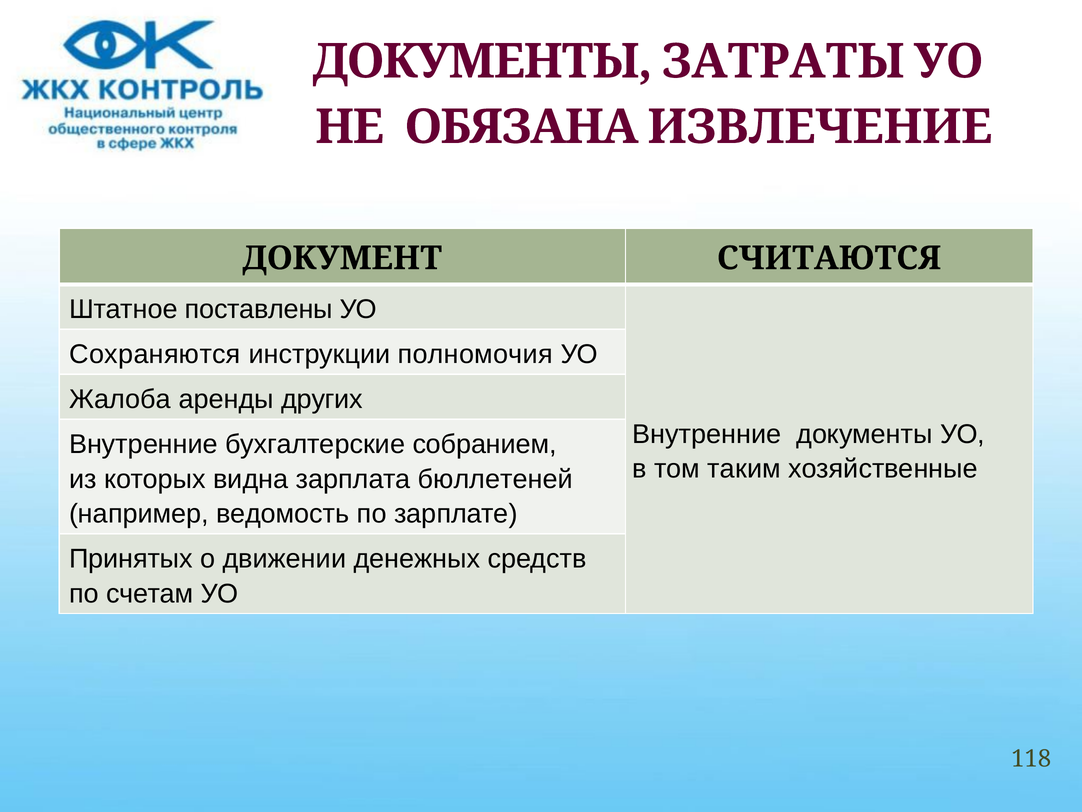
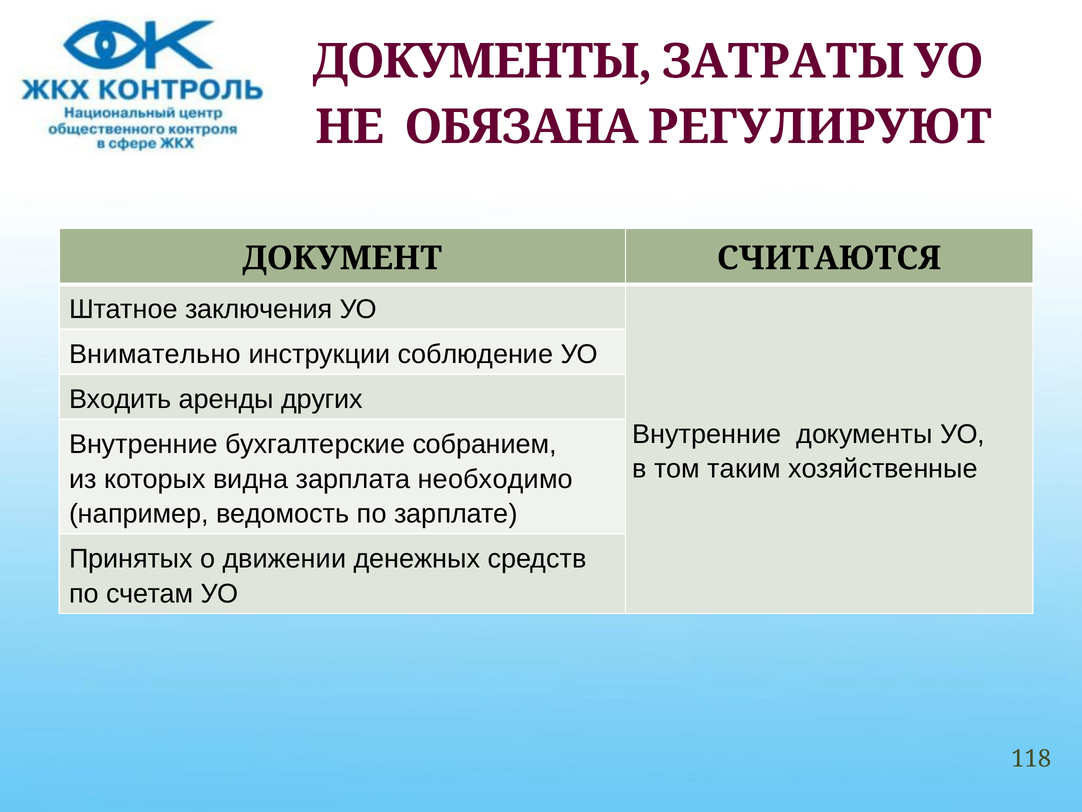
ИЗВЛЕЧЕНИЕ: ИЗВЛЕЧЕНИЕ -> РЕГУЛИРУЮТ (820, 127)
поставлены: поставлены -> заключения (259, 309)
Сохраняются: Сохраняются -> Внимательно (155, 354)
полномочия: полномочия -> соблюдение (475, 354)
Жалоба: Жалоба -> Входить (120, 399)
бюллетеней: бюллетеней -> необходимо (495, 479)
